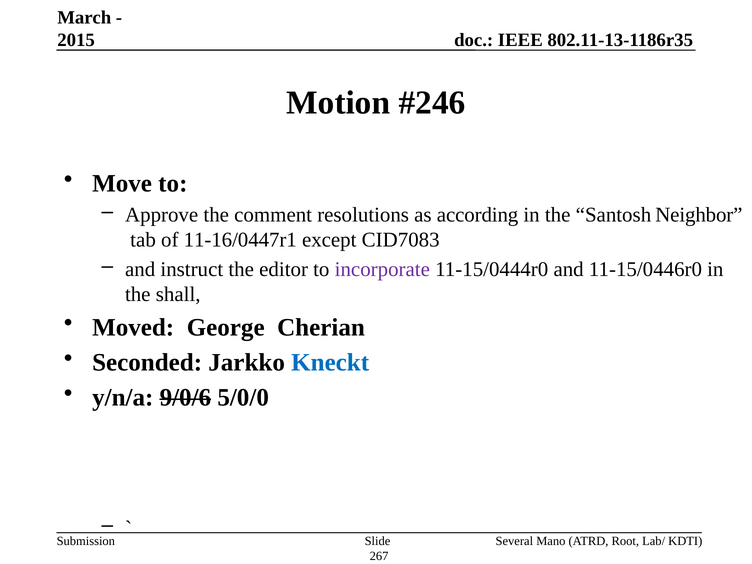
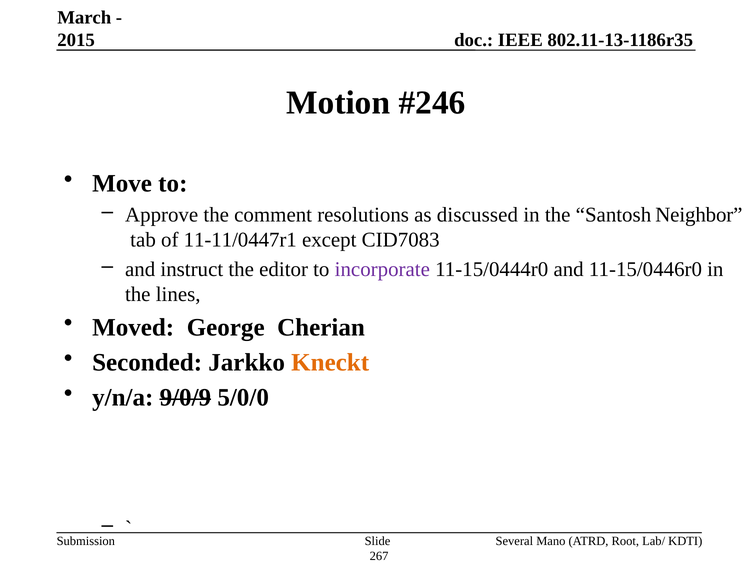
according: according -> discussed (477, 215)
11-16/0447r1: 11-16/0447r1 -> 11-11/0447r1 (240, 240)
shall: shall -> lines (178, 294)
Kneckt colour: blue -> orange (330, 362)
9/0/6: 9/0/6 -> 9/0/9 (185, 397)
